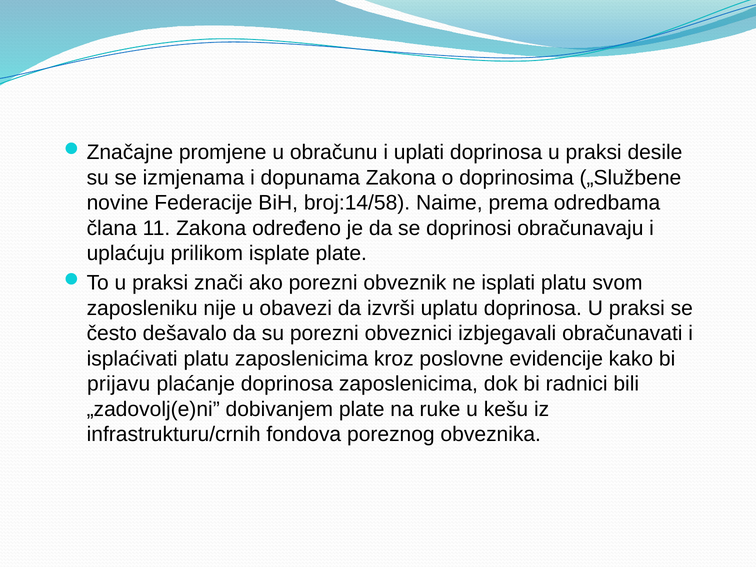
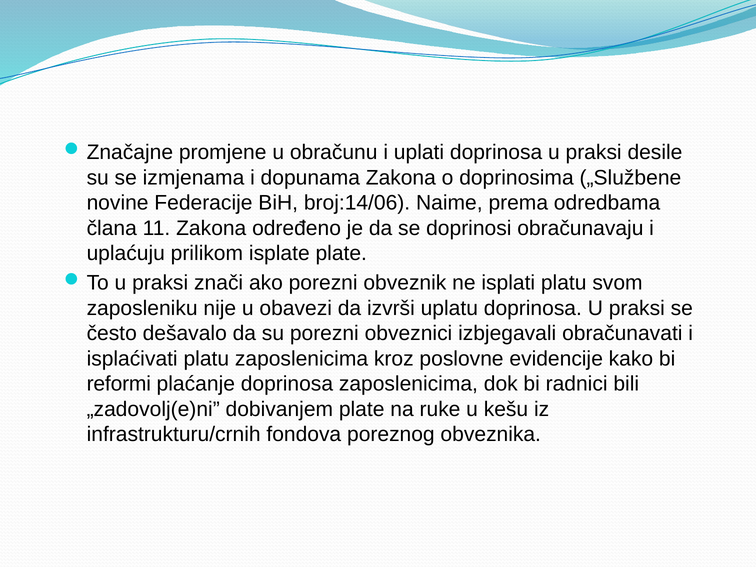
broj:14/58: broj:14/58 -> broj:14/06 (357, 203)
prijavu: prijavu -> reformi (119, 384)
